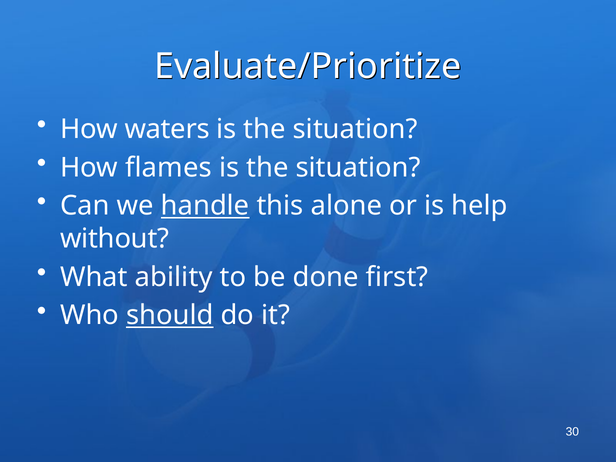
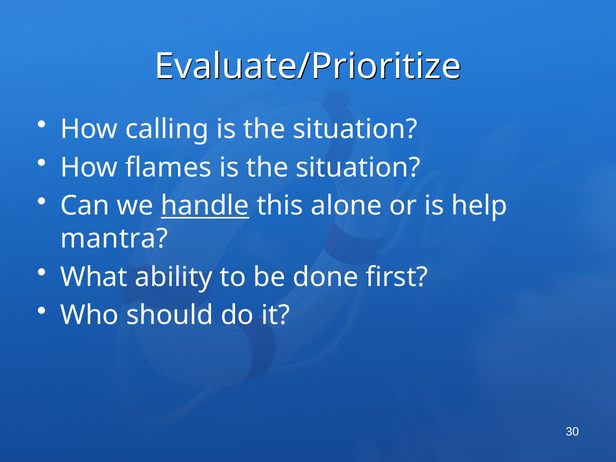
waters: waters -> calling (167, 129)
without: without -> mantra (114, 239)
should underline: present -> none (170, 315)
